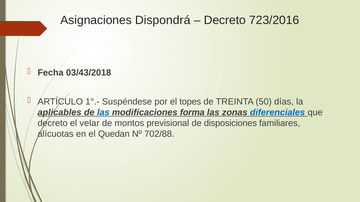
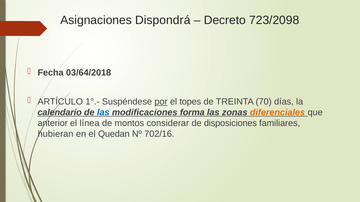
723/2016: 723/2016 -> 723/2098 (274, 20)
03/43/2018: 03/43/2018 -> 03/64/2018 (89, 73)
por underline: none -> present (161, 102)
50: 50 -> 70 (264, 102)
aplicables: aplicables -> calendario (60, 113)
diferenciales colour: blue -> orange (277, 113)
decreto: decreto -> anterior (53, 123)
velar: velar -> línea (90, 123)
previsional: previsional -> considerar (168, 123)
alícuotas: alícuotas -> hubieran (56, 134)
702/88: 702/88 -> 702/16 (159, 134)
